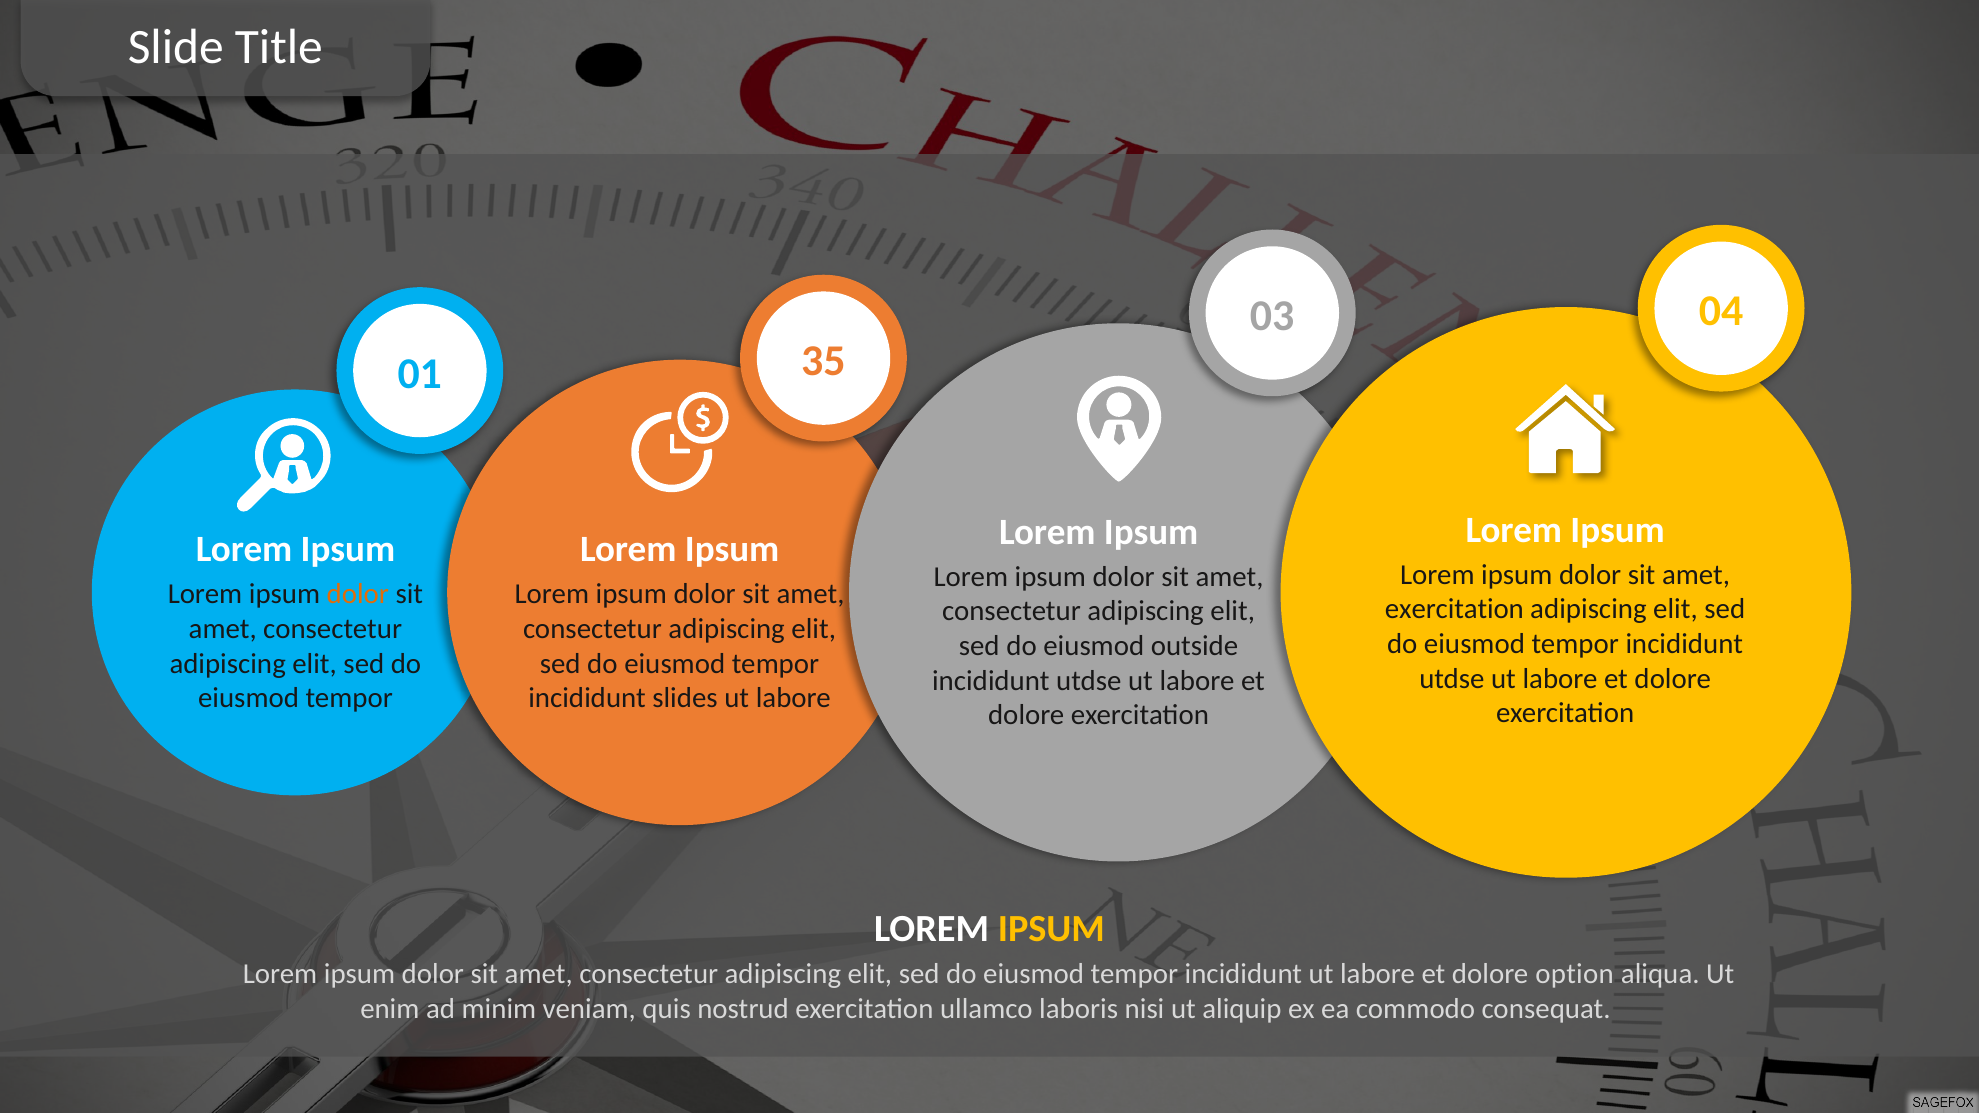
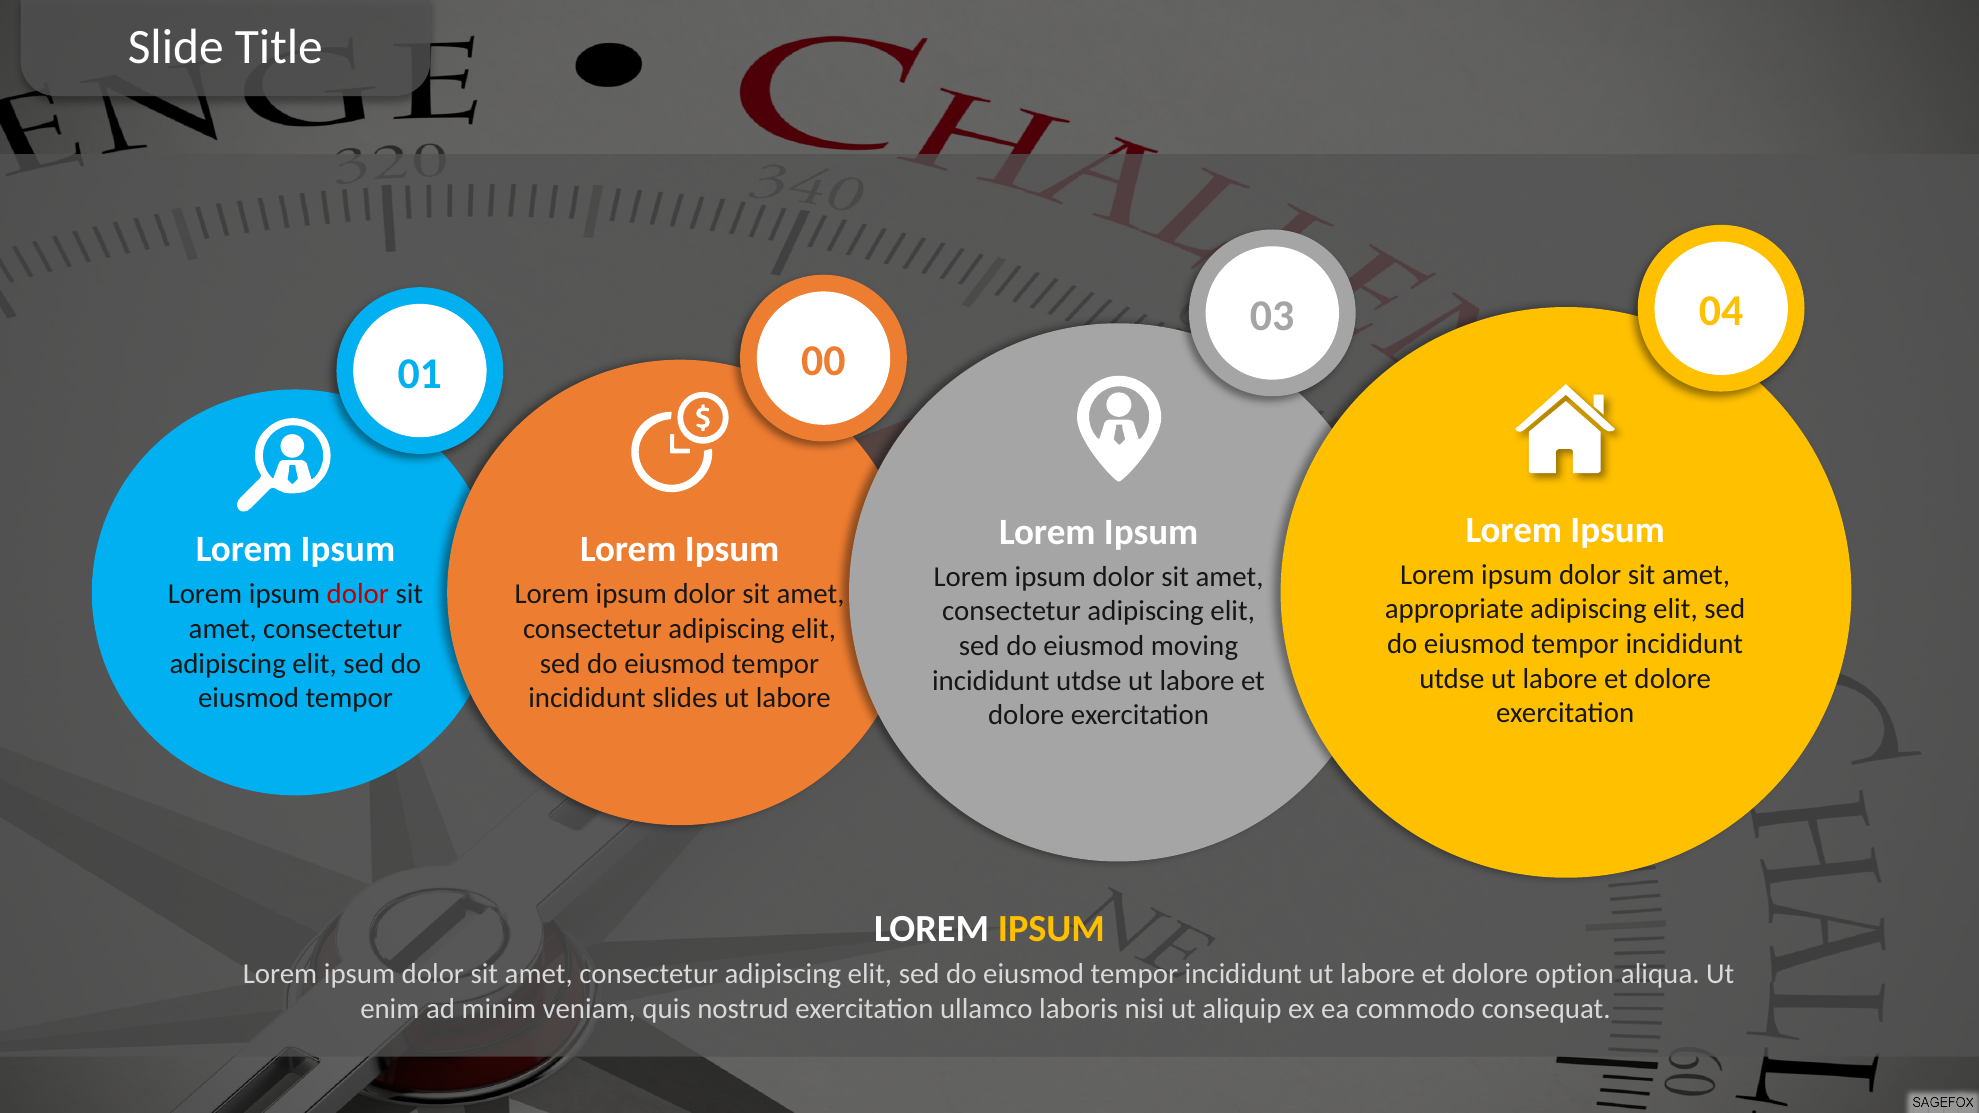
35: 35 -> 00 (823, 361)
dolor colour: orange -> red (358, 594)
exercitation: exercitation -> appropriate (1454, 609)
outside: outside -> moving (1194, 646)
